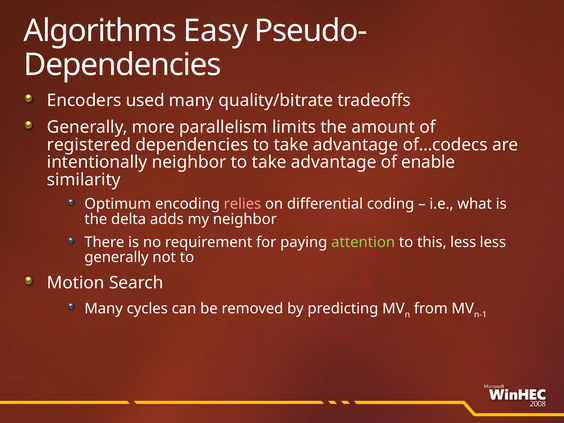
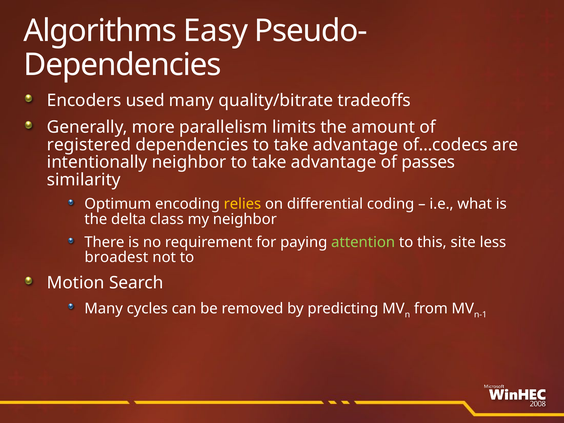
enable: enable -> passes (428, 162)
relies colour: pink -> yellow (242, 204)
adds: adds -> class (167, 219)
this less: less -> site (463, 242)
generally: generally -> broadest (116, 257)
